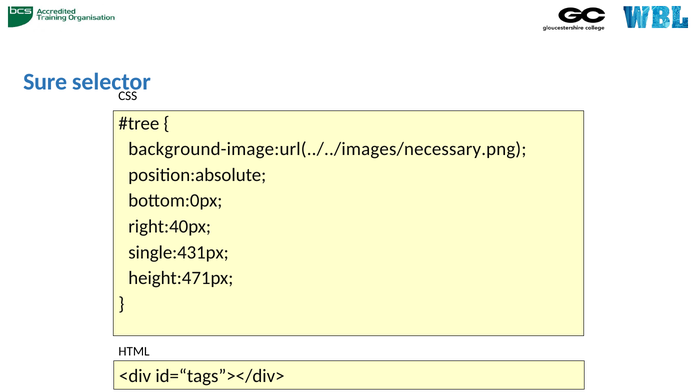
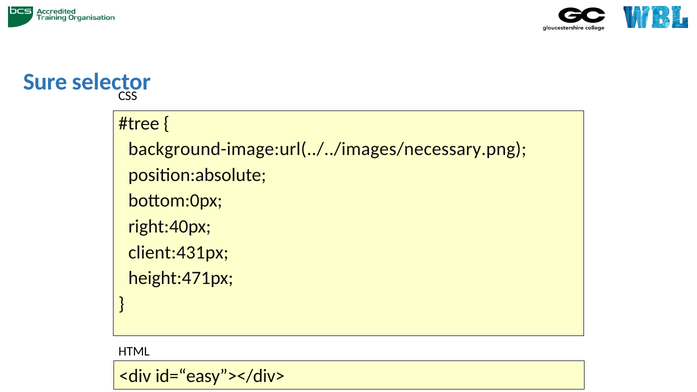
single:431px: single:431px -> client:431px (178, 252)
id=“tags”></div>: id=“tags”></div> -> id=“easy”></div> (220, 376)
